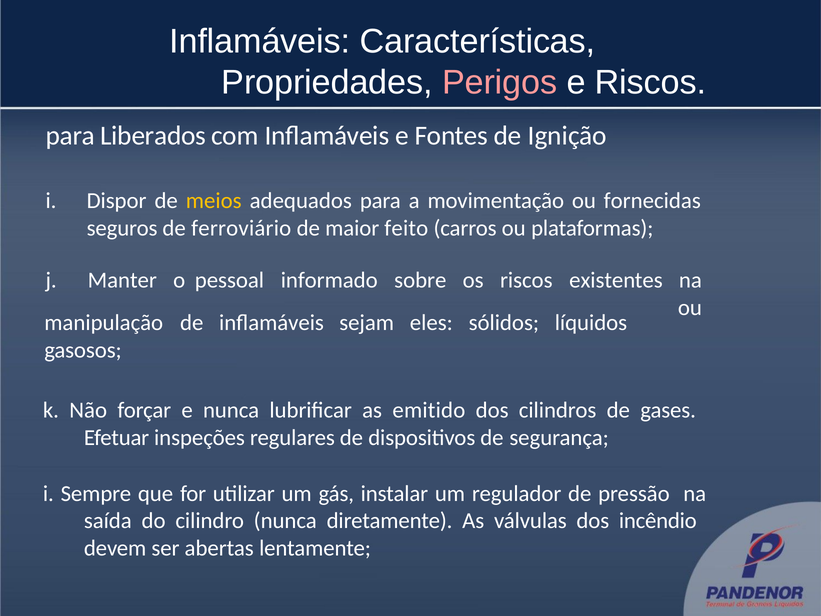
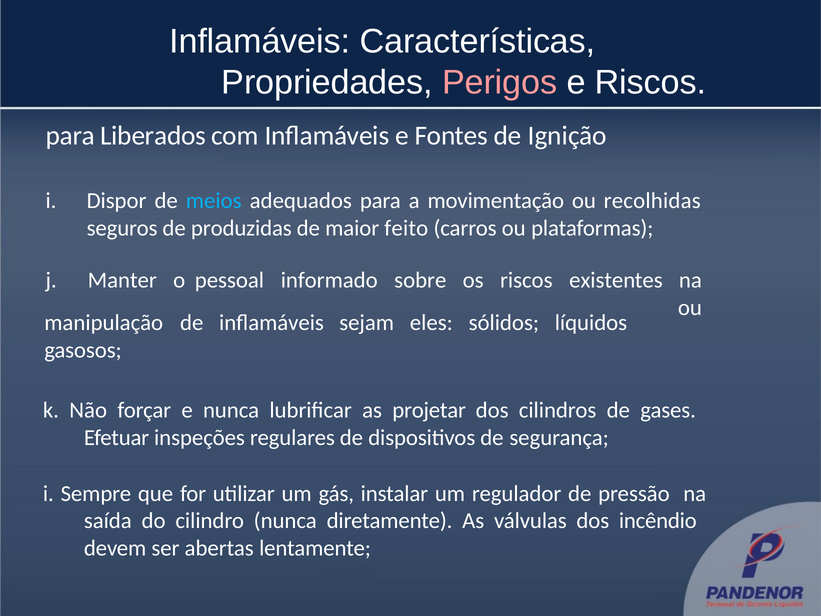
meios colour: yellow -> light blue (214, 201)
fornecidas: fornecidas -> recolhidas (652, 201)
ferroviário: ferroviário -> produzidas (241, 228)
emitido: emitido -> projetar (429, 410)
